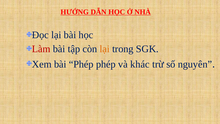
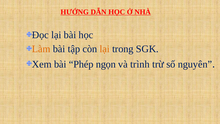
Làm colour: red -> orange (41, 49)
Phép phép: phép -> ngọn (106, 64)
khác: khác -> trình (140, 64)
